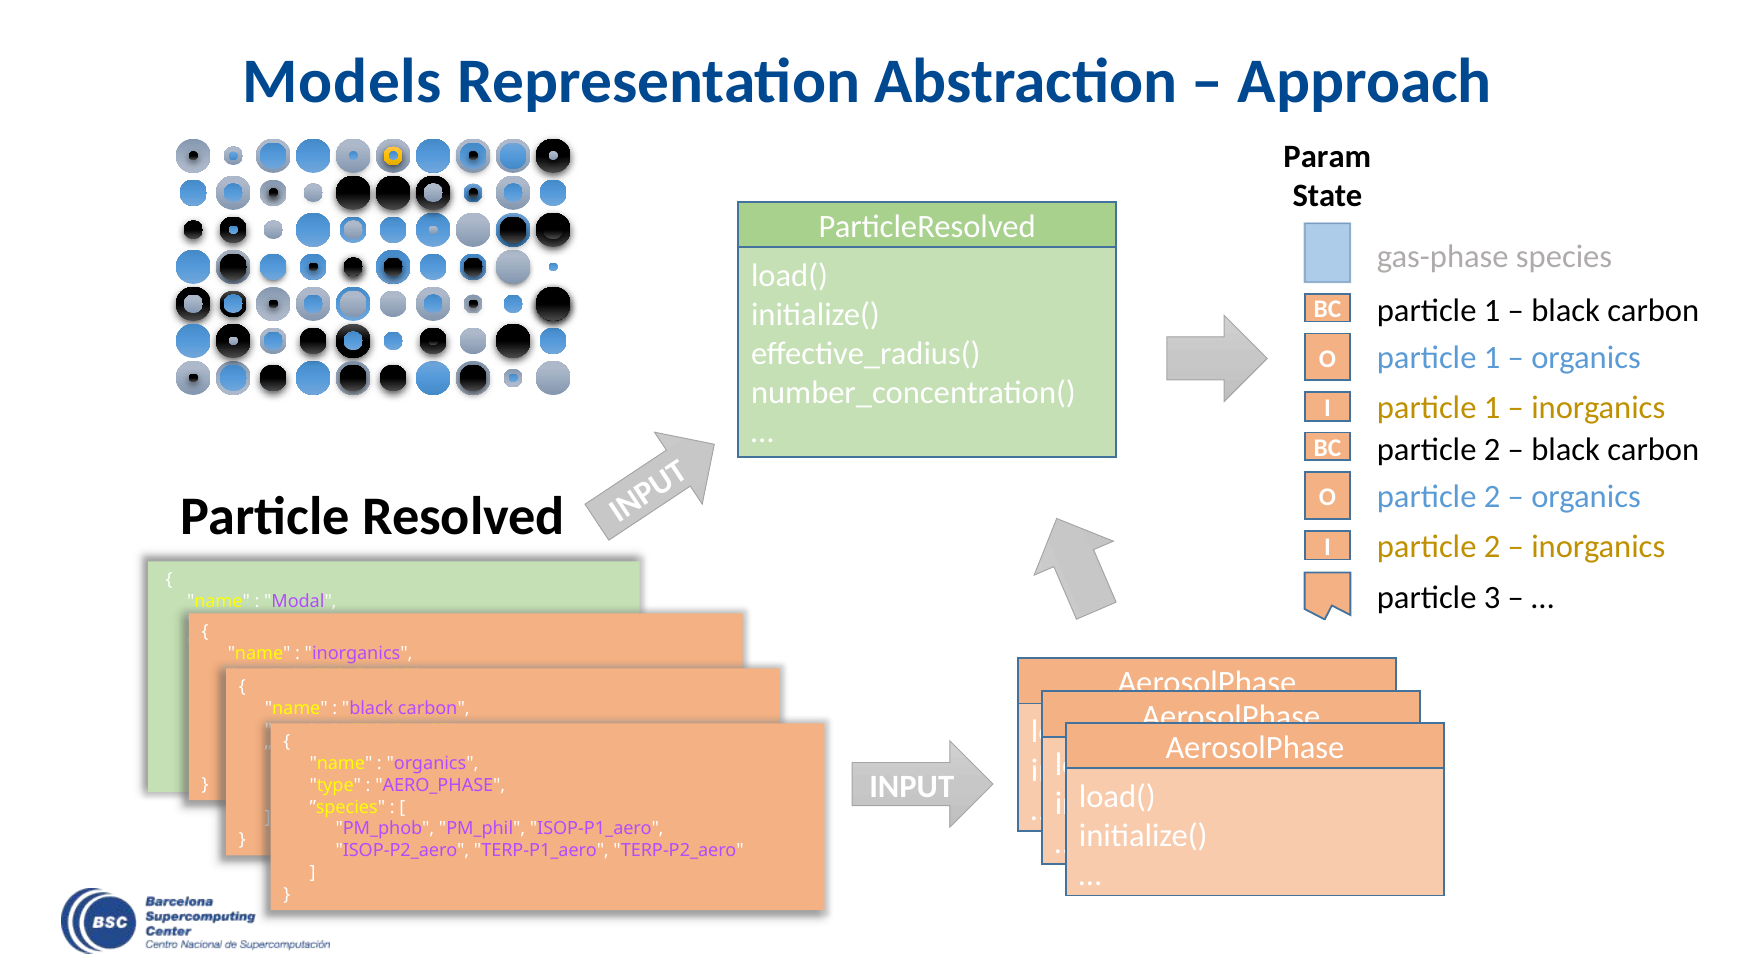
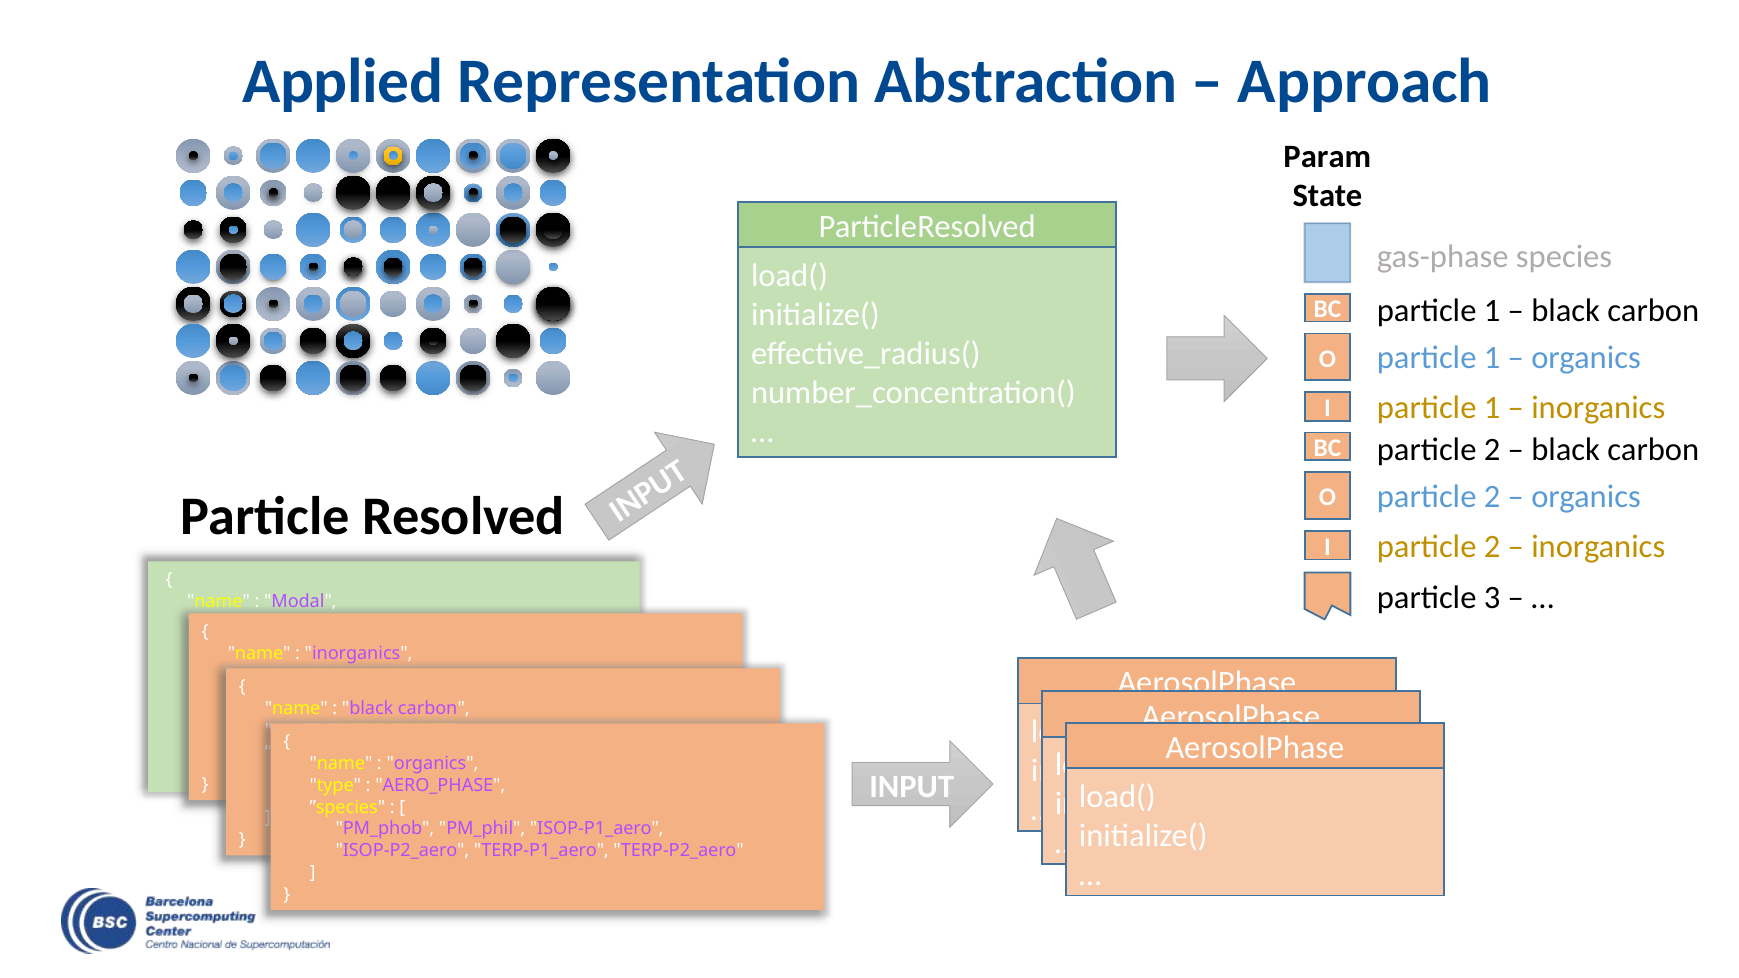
Models: Models -> Applied (343, 82)
